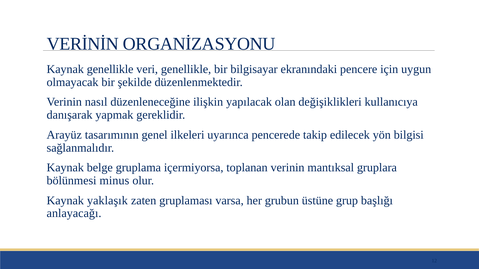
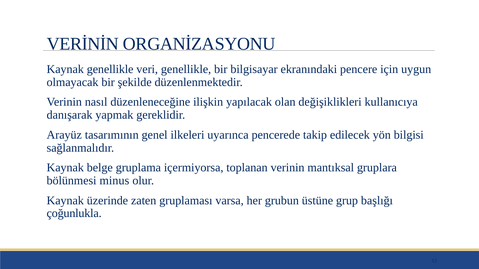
yaklaşık: yaklaşık -> üzerinde (107, 201)
anlayacağı: anlayacağı -> çoğunlukla (74, 214)
